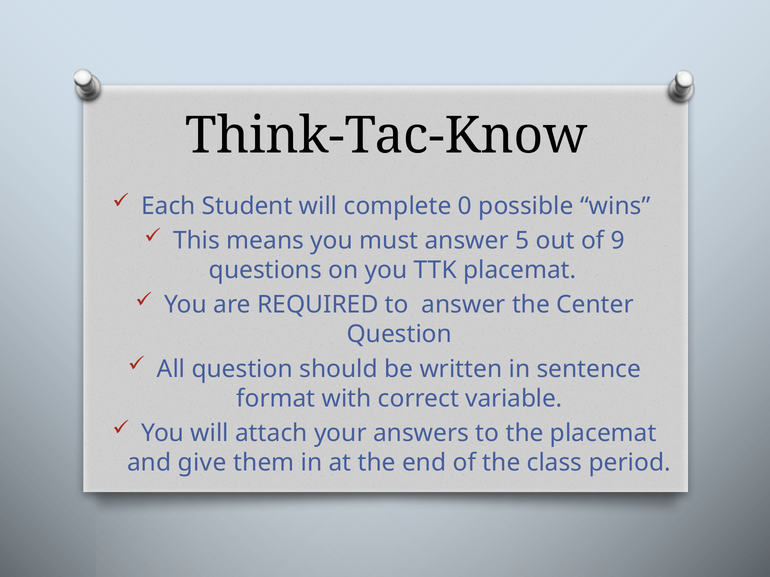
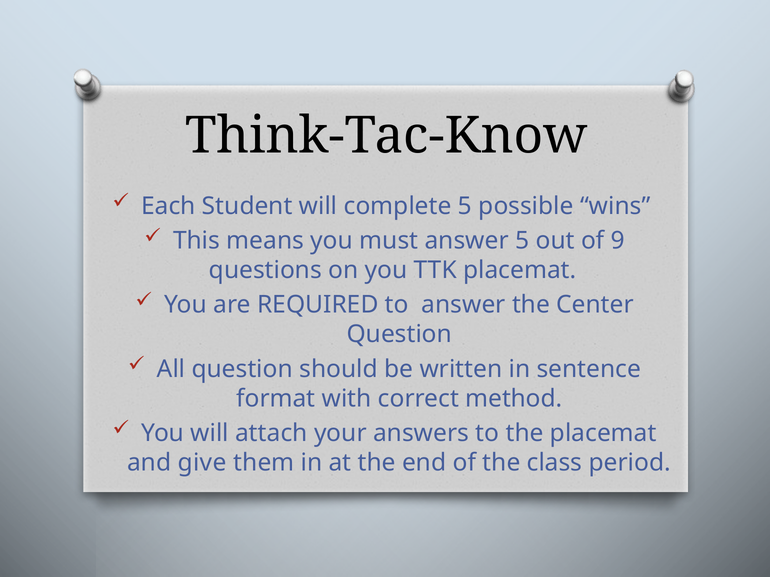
complete 0: 0 -> 5 (465, 206)
variable: variable -> method (514, 399)
